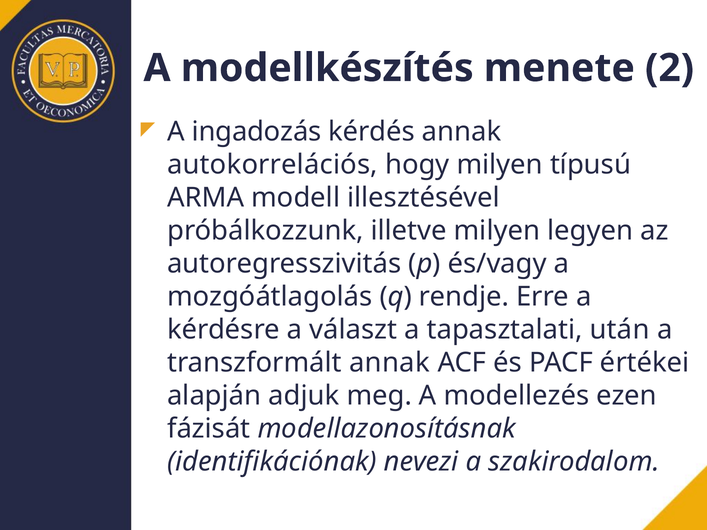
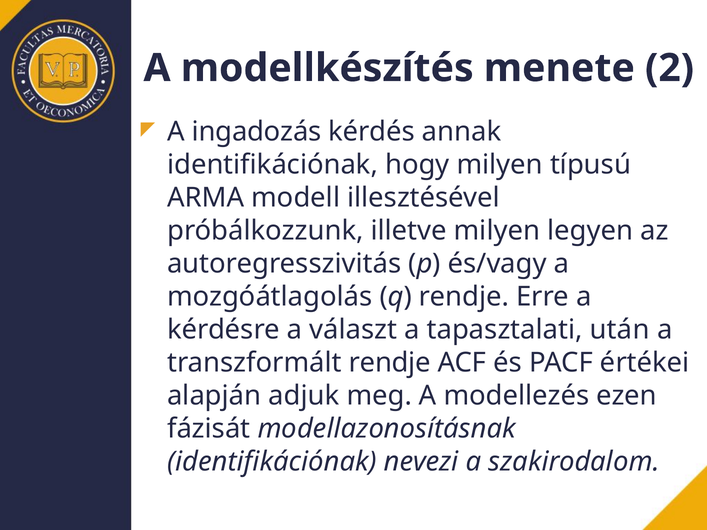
autokorrelációs: autokorrelációs -> identifikációnak (273, 165)
transzformált annak: annak -> rendje (390, 363)
